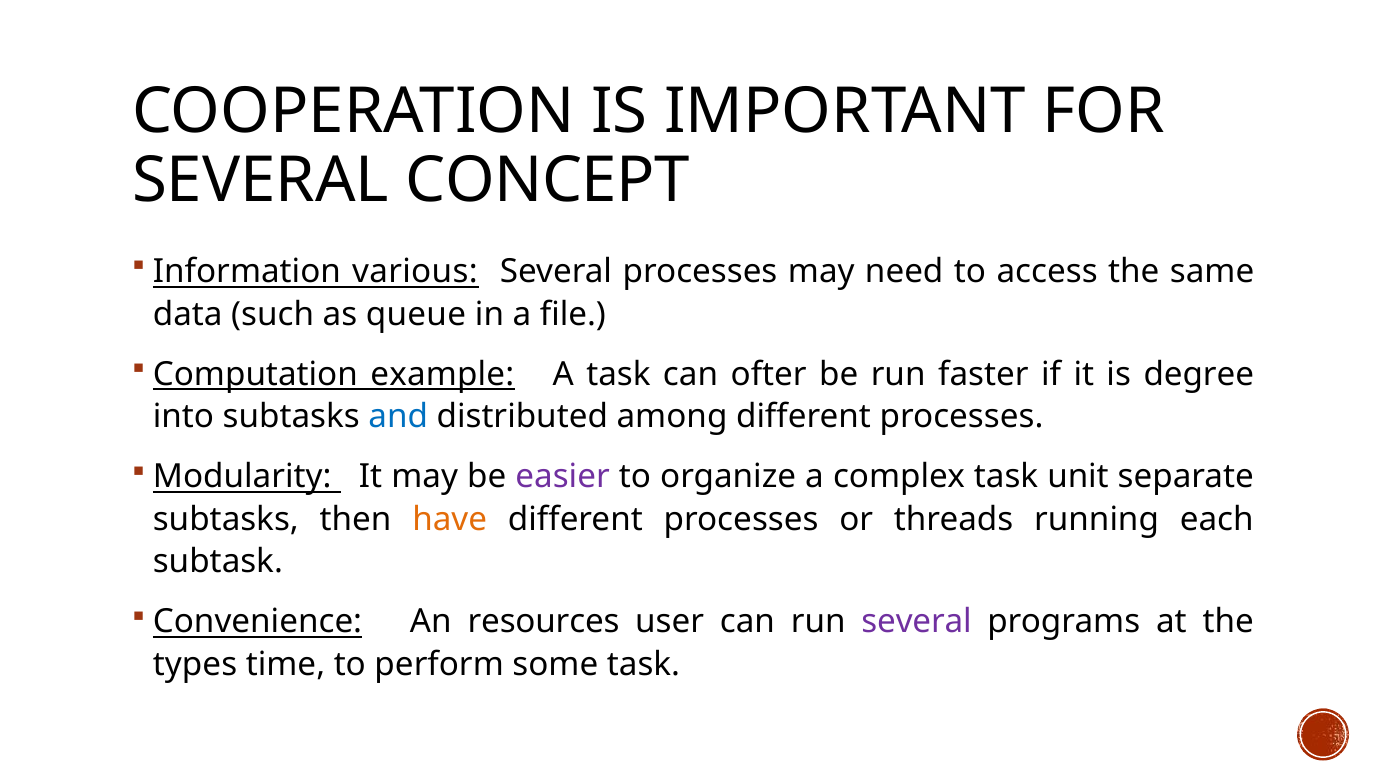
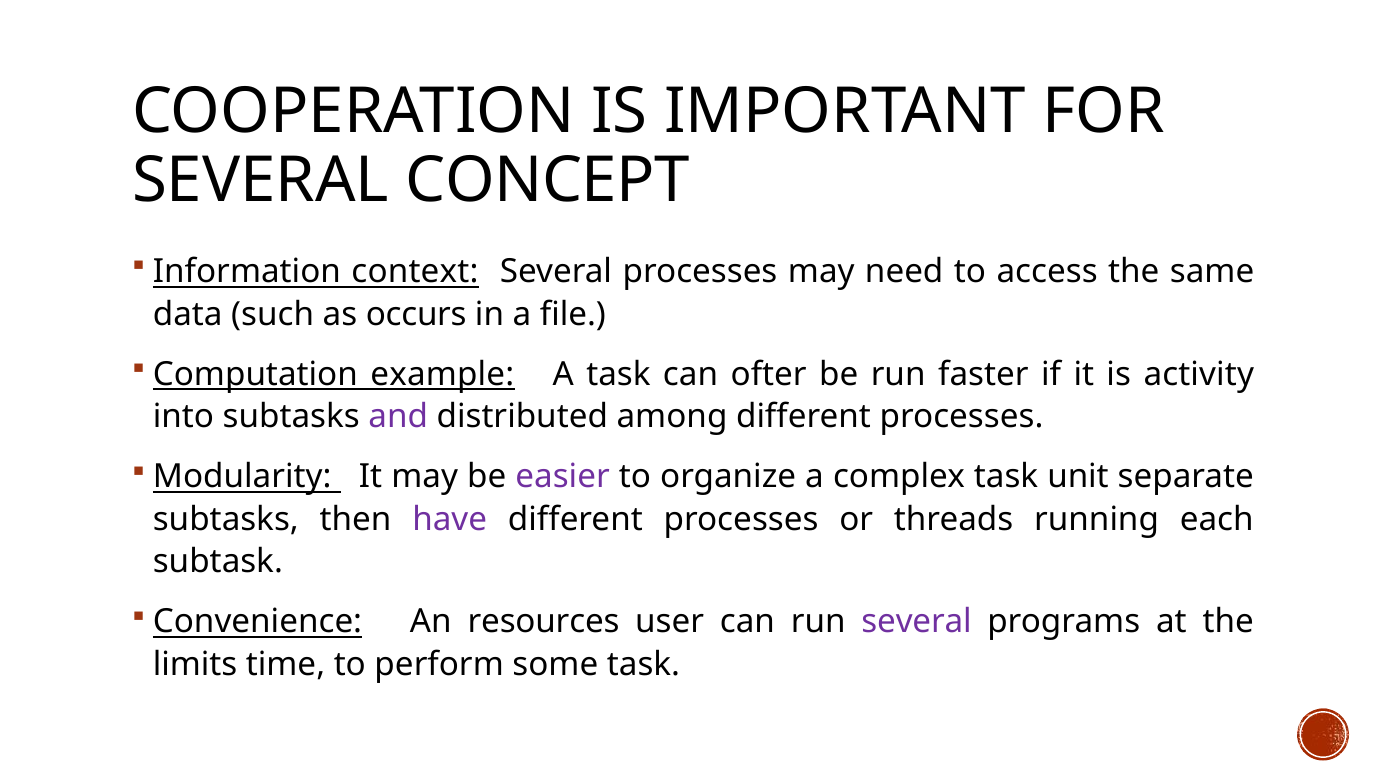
various: various -> context (415, 272)
queue: queue -> occurs (416, 314)
degree: degree -> activity (1199, 374)
and colour: blue -> purple (398, 417)
have colour: orange -> purple (450, 519)
types: types -> limits (195, 665)
